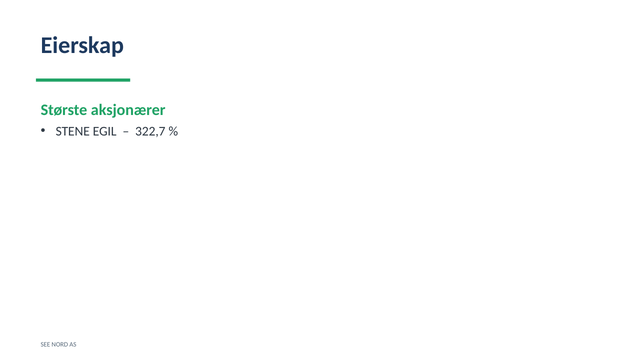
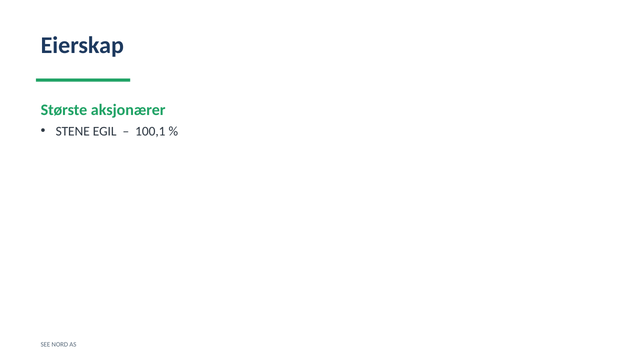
322,7: 322,7 -> 100,1 (150, 131)
